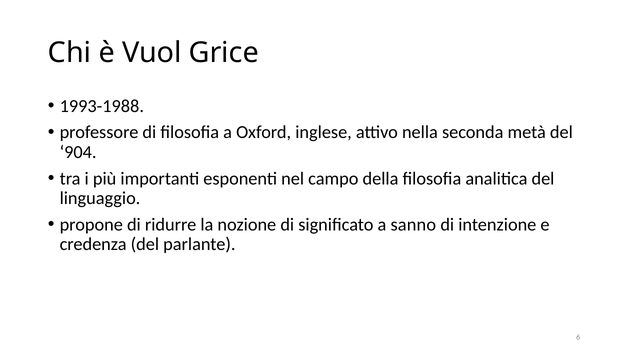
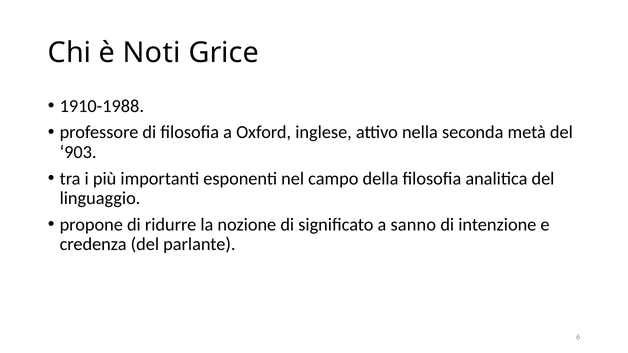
Vuol: Vuol -> Noti (152, 53)
1993-1988: 1993-1988 -> 1910-1988 (102, 106)
904: 904 -> 903 (78, 152)
